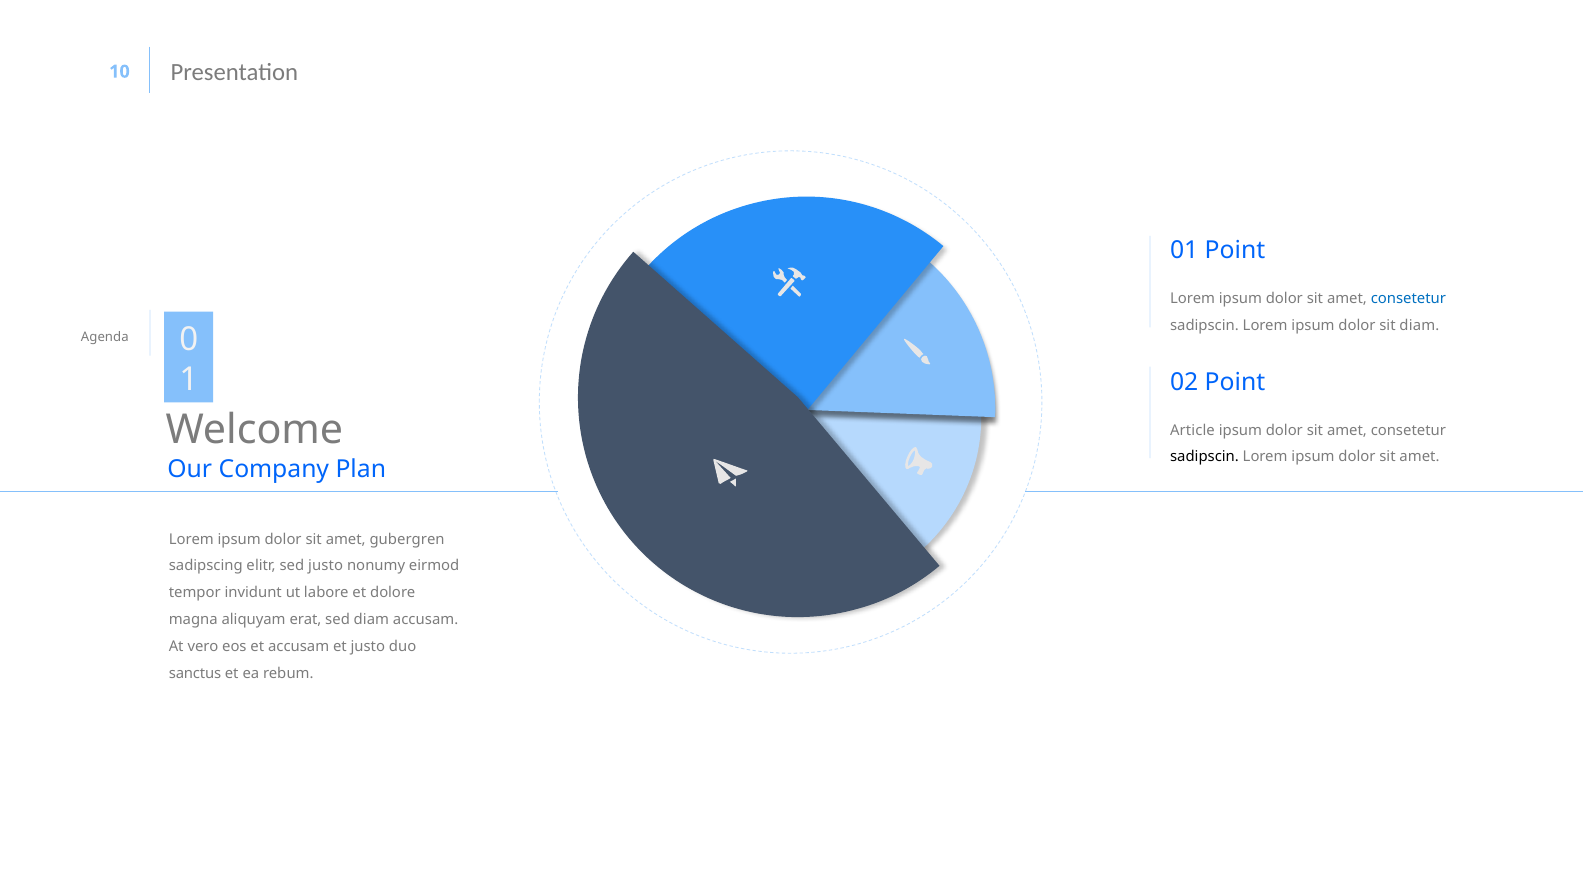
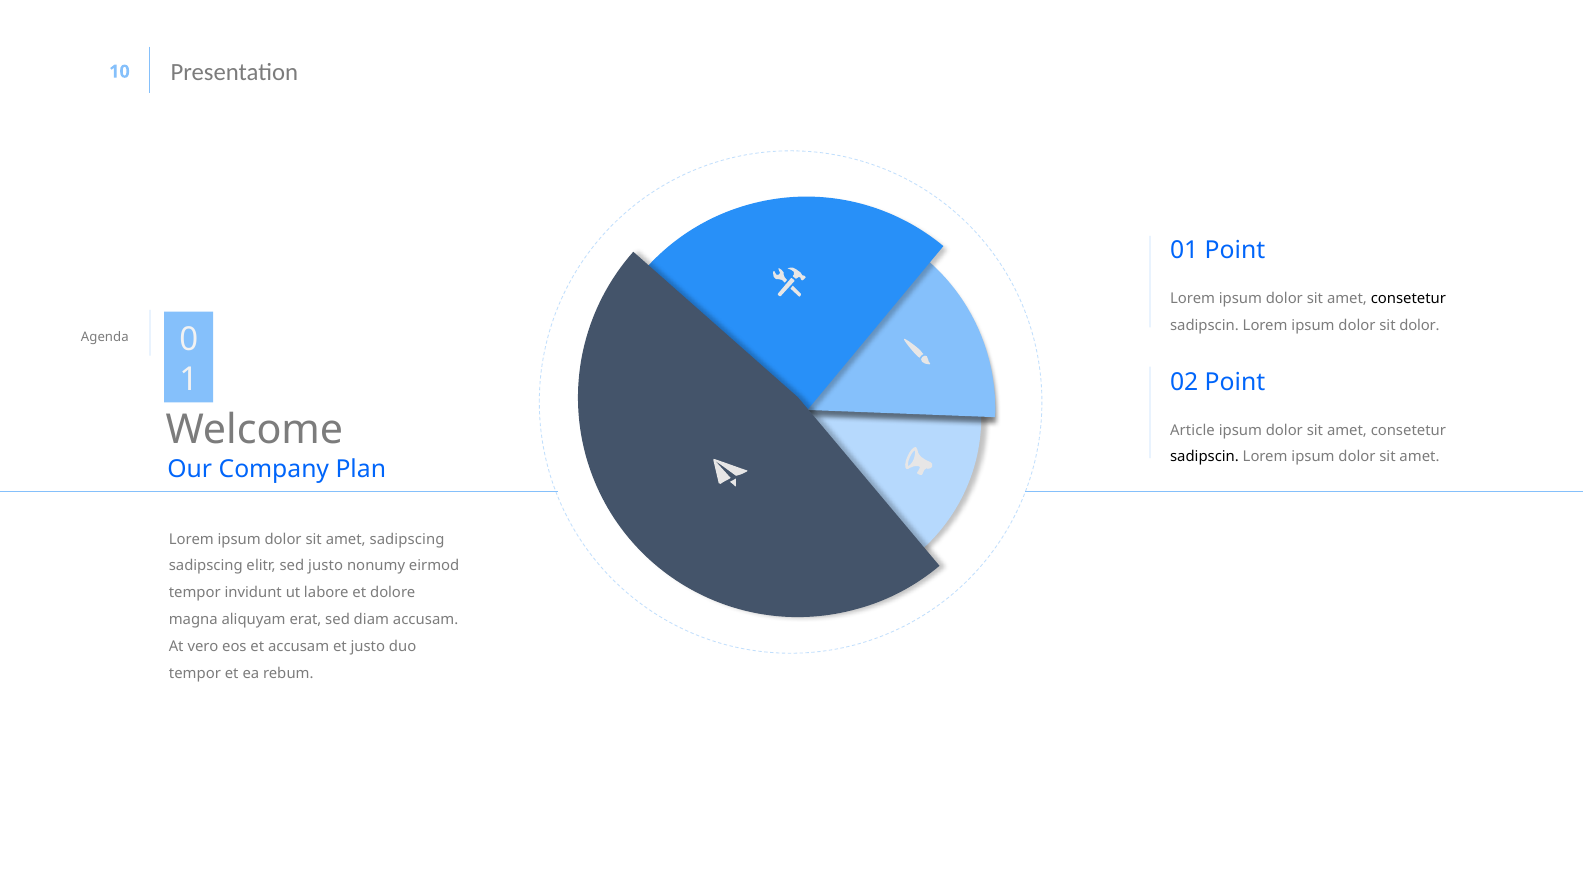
consetetur colour: blue -> black (1408, 299)
sit diam: diam -> dolor (1420, 325)
amet gubergren: gubergren -> sadipscing (407, 540)
sanctus: sanctus -> tempor (195, 673)
